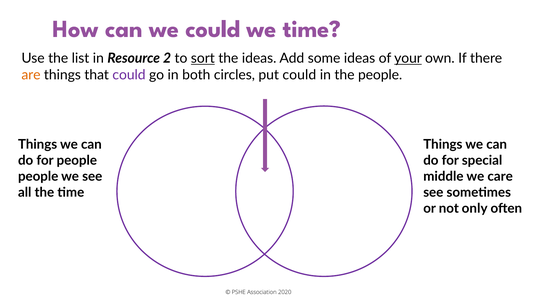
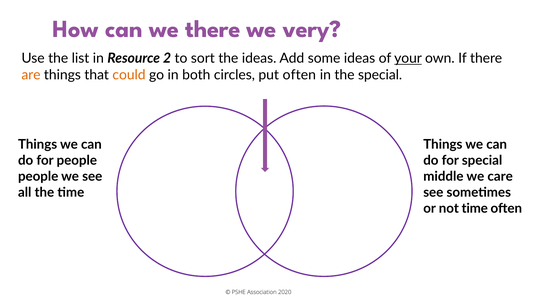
we could: could -> there (213, 29)
we time: time -> very (312, 29)
sort underline: present -> none (203, 58)
could colour: purple -> orange (129, 75)
put could: could -> often (299, 75)
the people: people -> special (380, 75)
not only: only -> time (475, 208)
